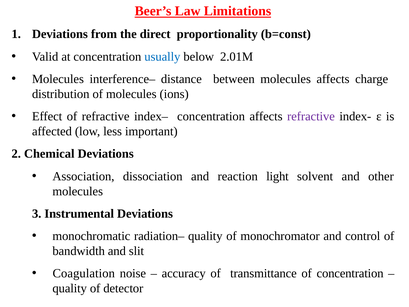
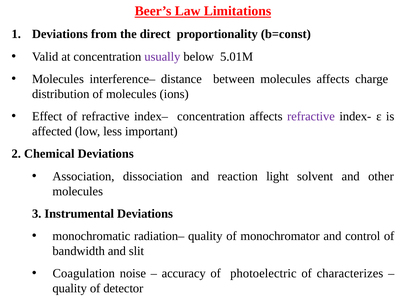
usually colour: blue -> purple (162, 57)
2.01M: 2.01M -> 5.01M (237, 57)
transmittance: transmittance -> photoelectric (263, 273)
of concentration: concentration -> characterizes (350, 273)
